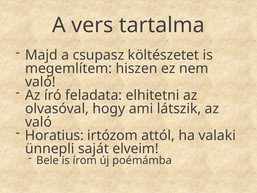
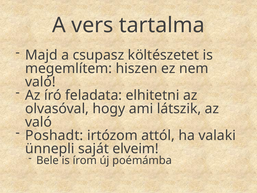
Horatius: Horatius -> Poshadt (54, 135)
